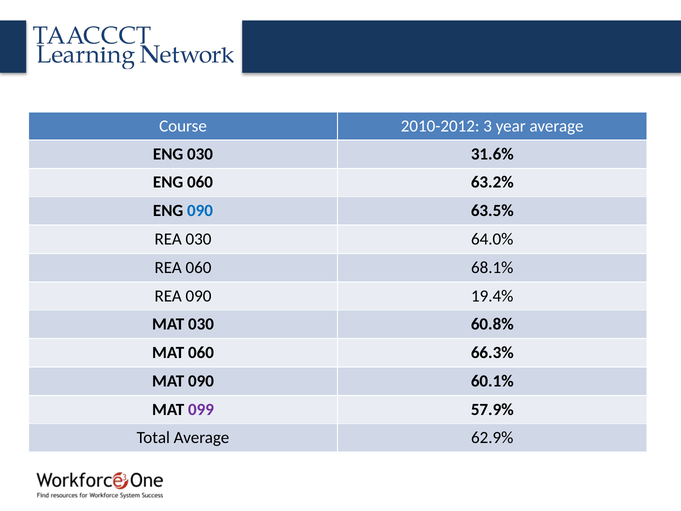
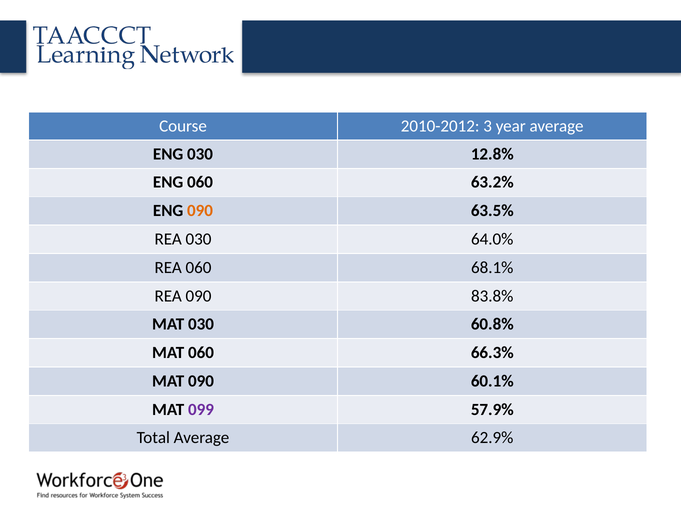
31.6%: 31.6% -> 12.8% (492, 154)
090 colour: blue -> orange (200, 211)
19.4%: 19.4% -> 83.8% (492, 296)
